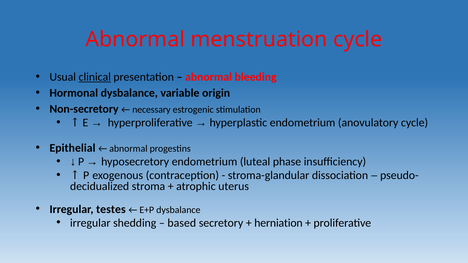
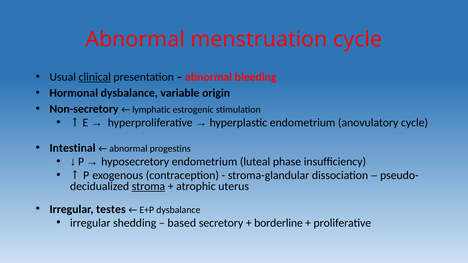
necessary: necessary -> lymphatic (151, 110)
Epithelial: Epithelial -> Intestinal (73, 148)
stroma underline: none -> present (148, 187)
herniation: herniation -> borderline (278, 223)
